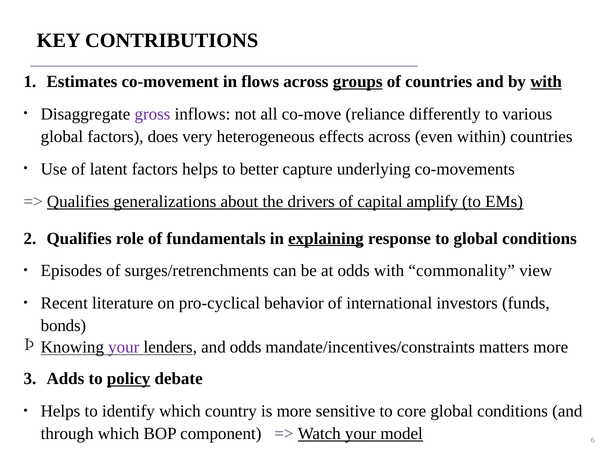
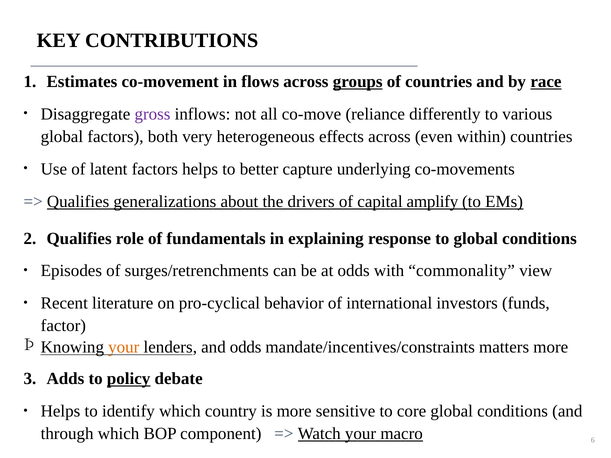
by with: with -> race (546, 82)
does: does -> both (163, 137)
explaining underline: present -> none (326, 239)
bonds: bonds -> factor (63, 326)
your colour: purple -> orange (124, 347)
model: model -> macro (402, 434)
